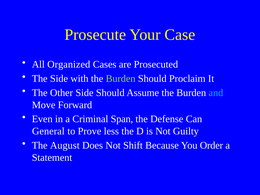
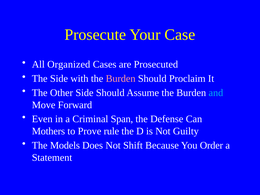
Burden colour: light green -> pink (121, 79)
General: General -> Mothers (48, 131)
less: less -> rule (111, 131)
August: August -> Models (65, 145)
